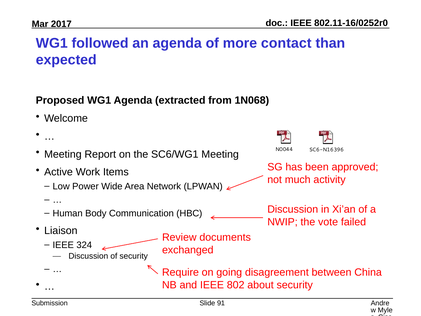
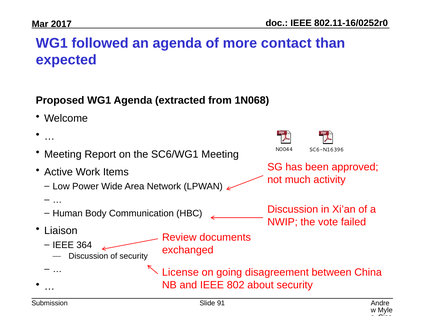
324: 324 -> 364 (84, 245)
Require: Require -> License (180, 272)
